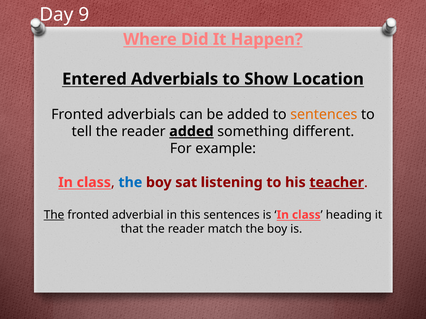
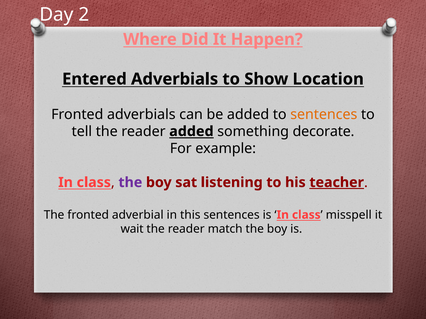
9: 9 -> 2 (84, 15)
different: different -> decorate (324, 132)
the colour: blue -> purple (130, 183)
The underline: present -> none (54, 215)
heading: heading -> misspell (349, 215)
that: that -> wait (132, 229)
